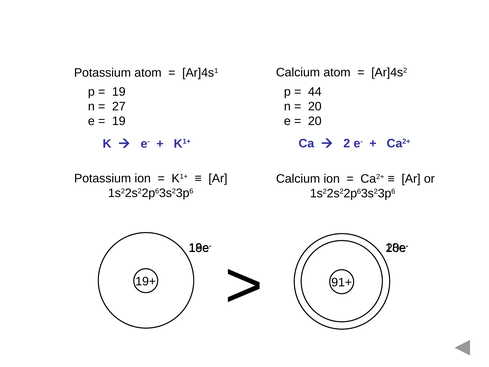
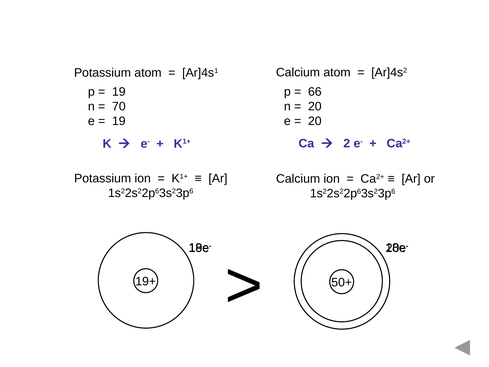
44: 44 -> 66 (315, 92)
27: 27 -> 70 (119, 106)
91+: 91+ -> 50+ (342, 282)
